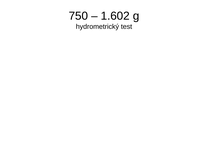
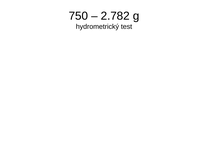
1.602: 1.602 -> 2.782 (115, 16)
